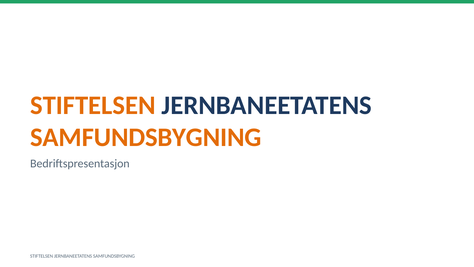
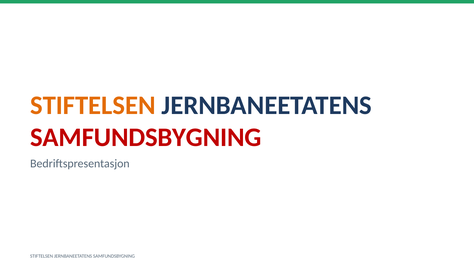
SAMFUNDSBYGNING colour: orange -> red (146, 137)
